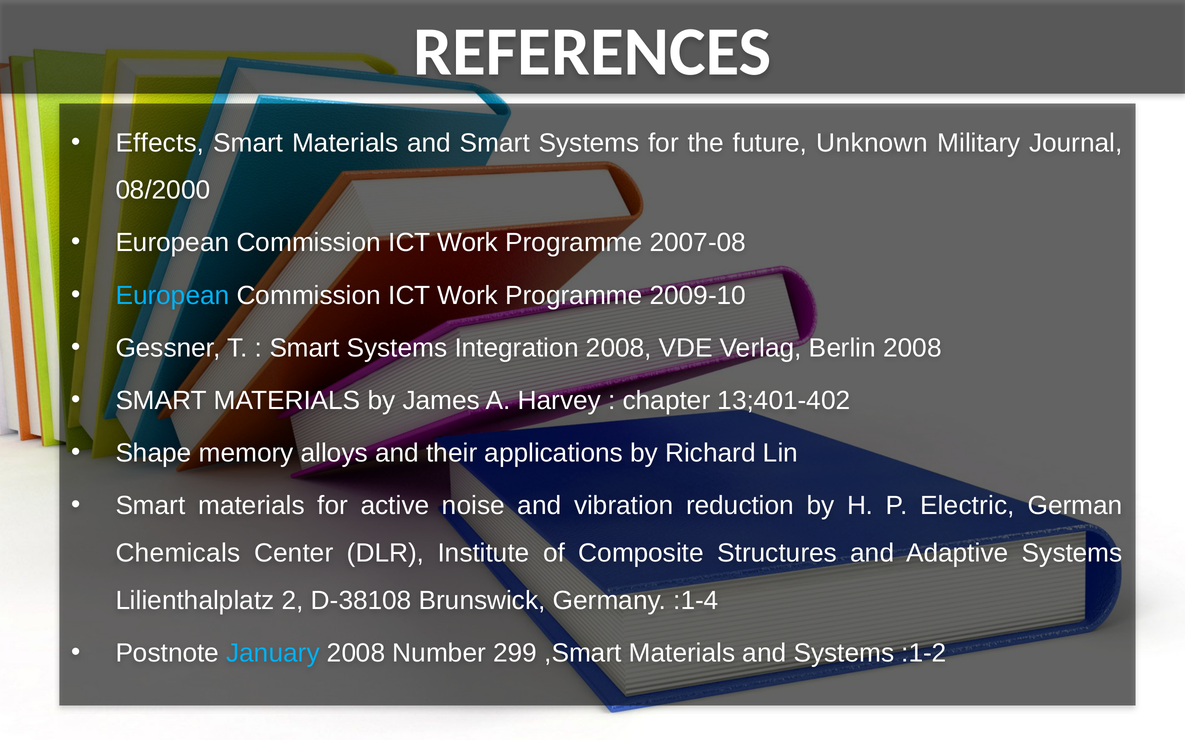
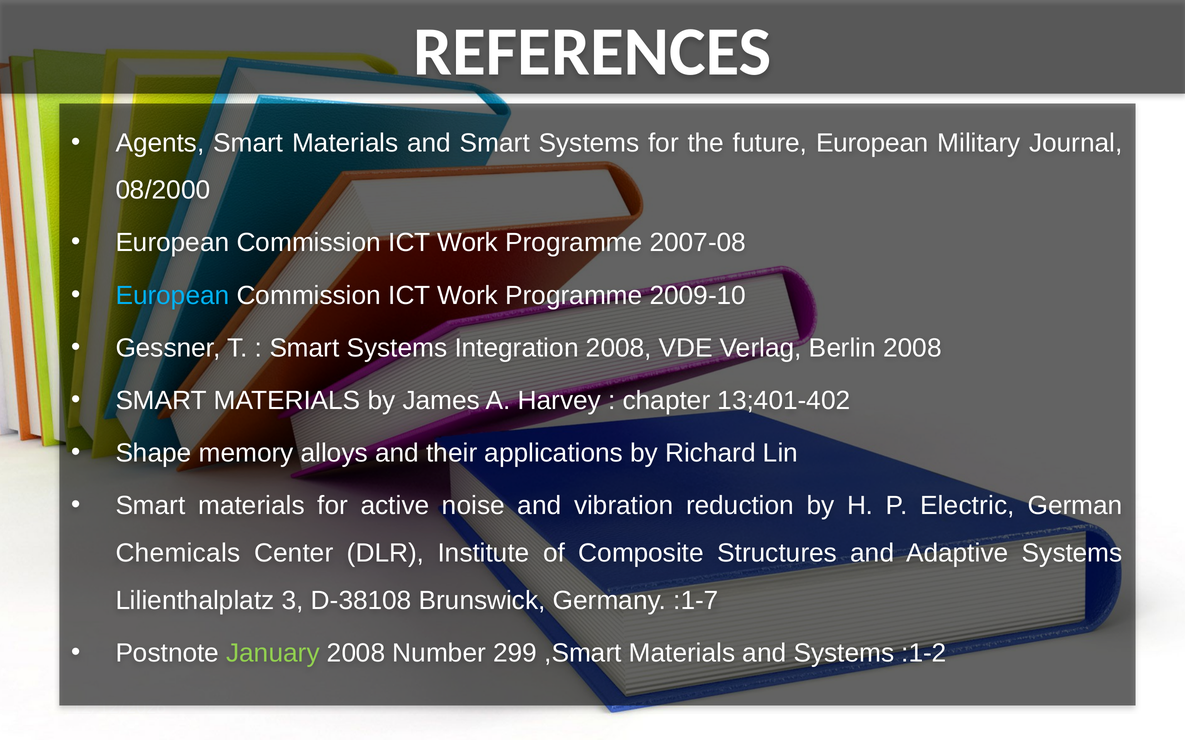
Effects: Effects -> Agents (160, 143)
future Unknown: Unknown -> European (872, 143)
2: 2 -> 3 (293, 601)
:1-4: :1-4 -> :1-7 (696, 601)
January colour: light blue -> light green (273, 653)
